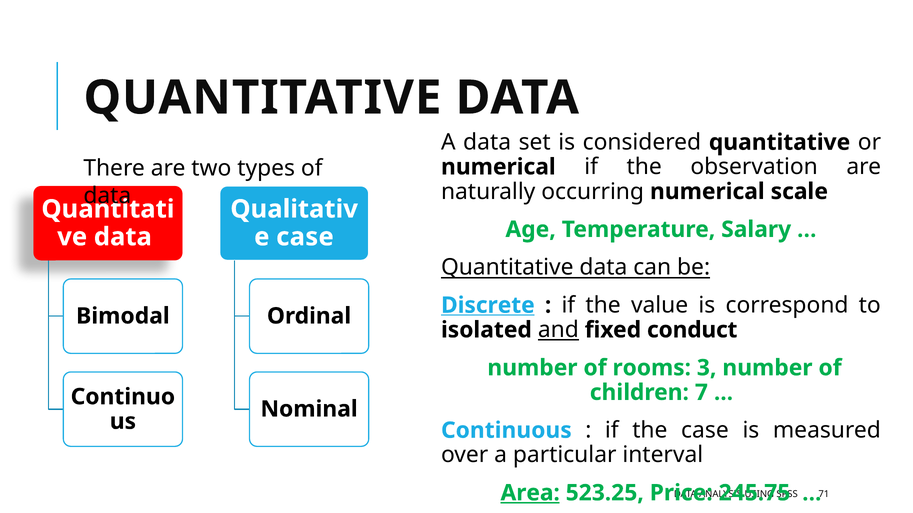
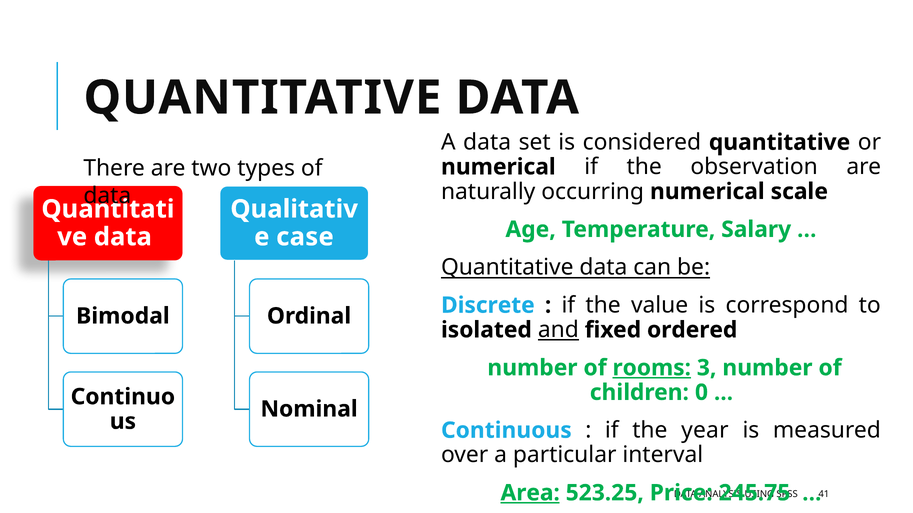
Discrete underline: present -> none (488, 306)
conduct: conduct -> ordered (692, 330)
rooms underline: none -> present (652, 368)
7: 7 -> 0 (701, 393)
the case: case -> year (705, 431)
71: 71 -> 41 (824, 495)
